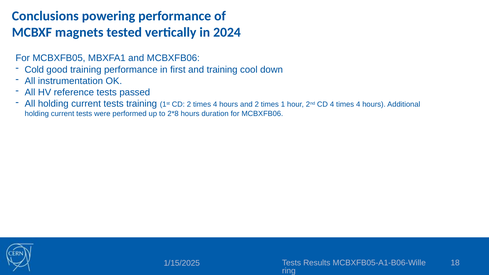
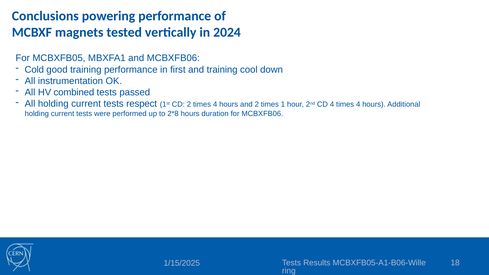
reference: reference -> combined (74, 92)
tests training: training -> respect (142, 104)
